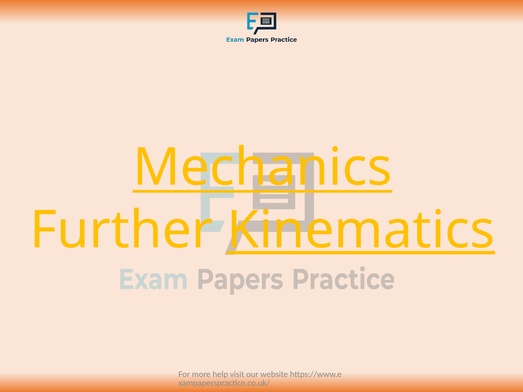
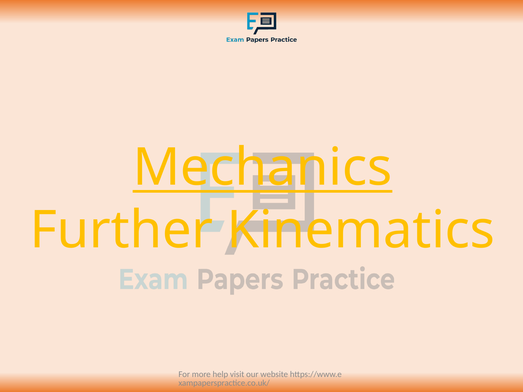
Kinematics underline: present -> none (361, 230)
